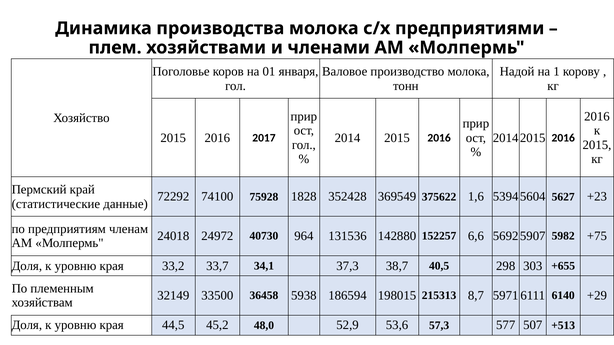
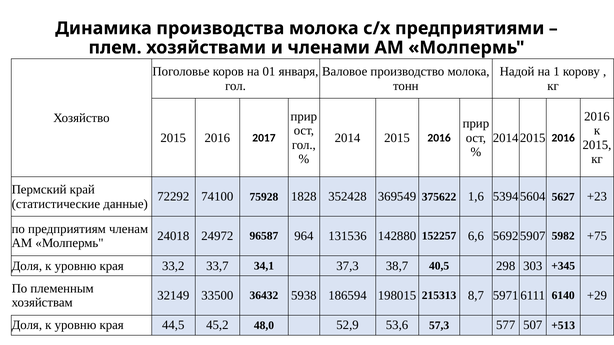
40730: 40730 -> 96587 (264, 236)
+655: +655 -> +345 (563, 266)
36458: 36458 -> 36432 (264, 296)
